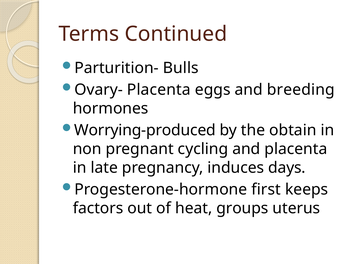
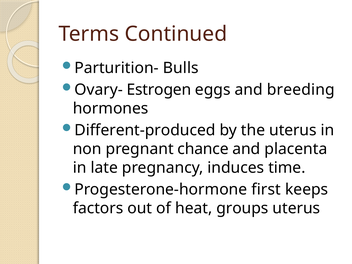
Ovary- Placenta: Placenta -> Estrogen (159, 90)
Worrying-produced: Worrying-produced -> Different-produced (145, 130)
the obtain: obtain -> uterus (293, 130)
cycling: cycling -> chance (203, 149)
days: days -> time (287, 168)
